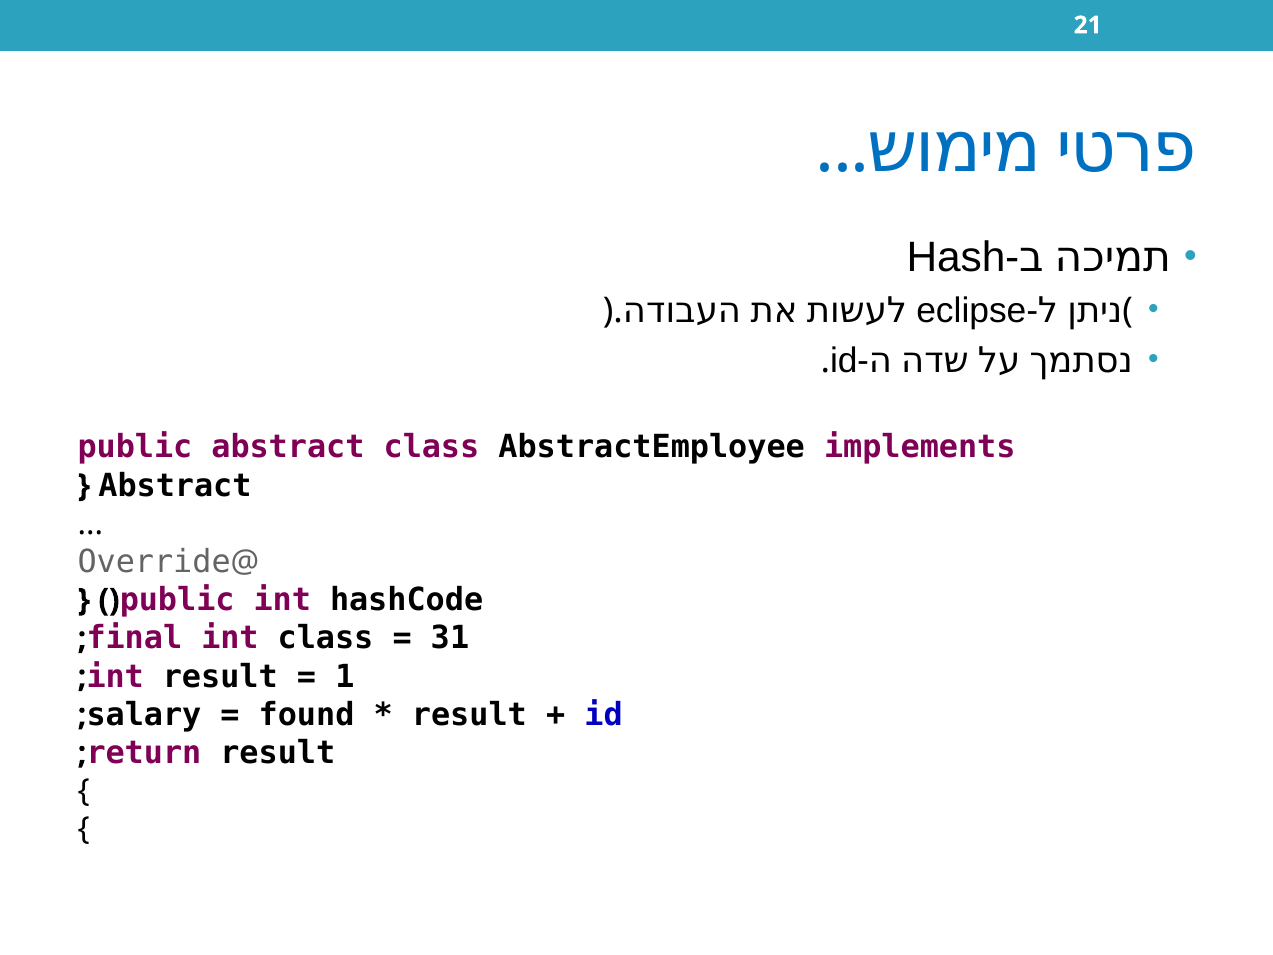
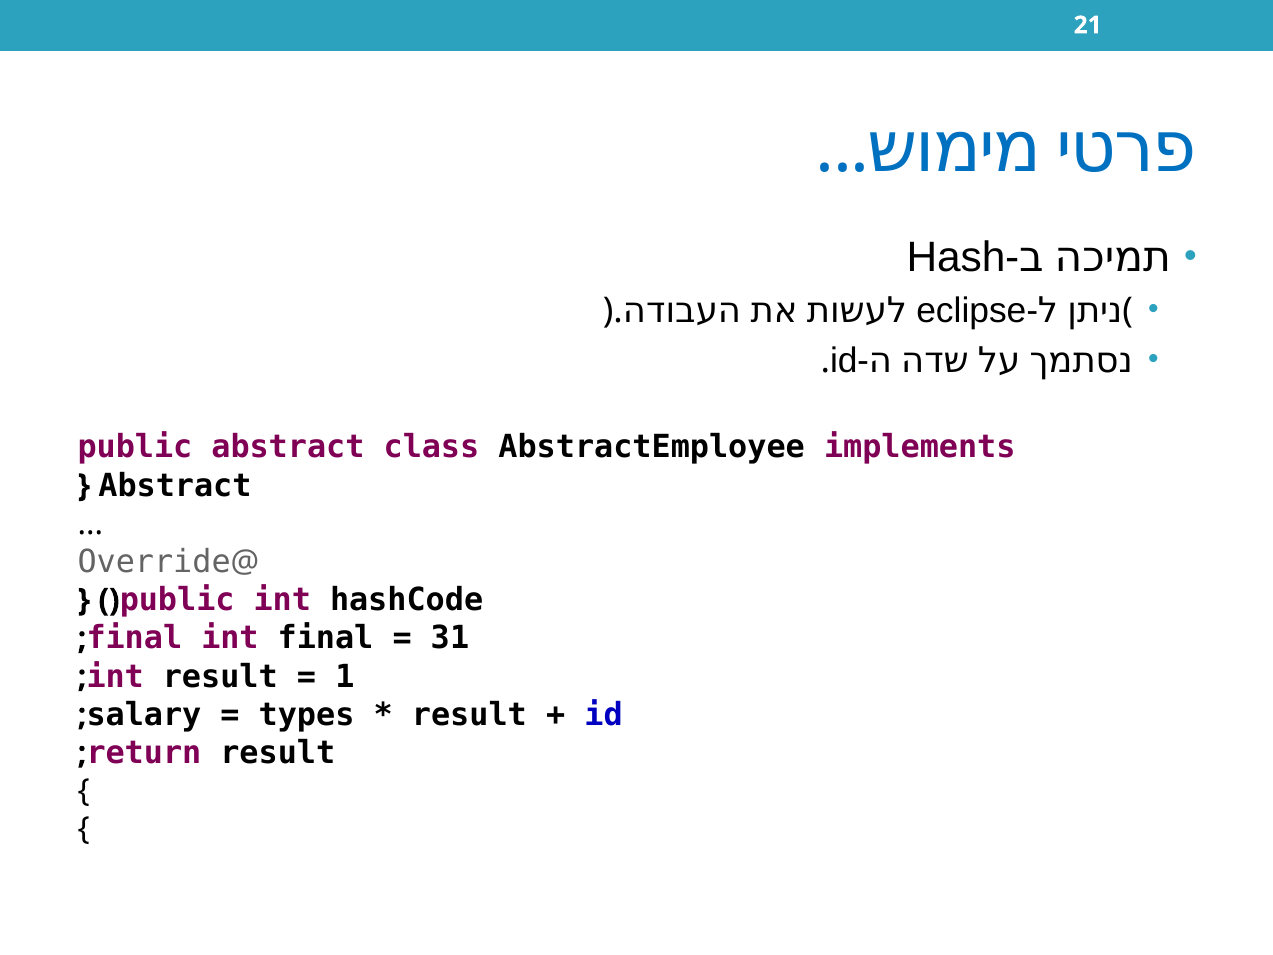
int class: class -> final (326, 638)
found: found -> types (307, 715)
